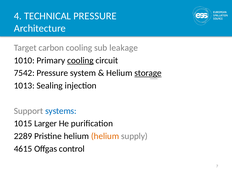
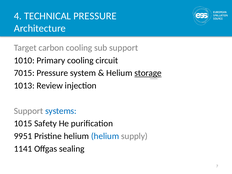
sub leakage: leakage -> support (124, 48)
cooling underline: present -> none (80, 60)
7542: 7542 -> 7015 (24, 73)
Sealing: Sealing -> Review (50, 86)
Larger: Larger -> Safety (46, 123)
2289: 2289 -> 9951 (23, 136)
helium colour: orange -> blue (105, 136)
4615: 4615 -> 1141 (23, 149)
control: control -> sealing (72, 149)
